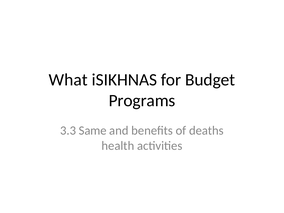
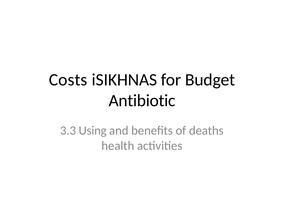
What: What -> Costs (68, 80)
Programs: Programs -> Antibiotic (142, 101)
Same: Same -> Using (93, 131)
